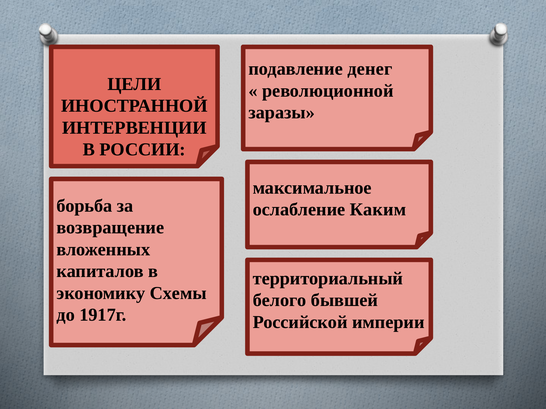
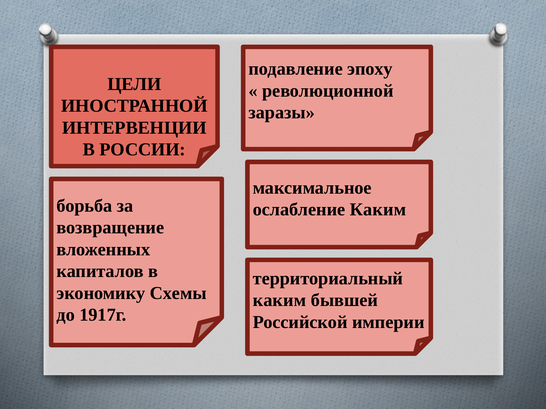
денег: денег -> эпоху (370, 69)
белого: белого -> каким (280, 301)
